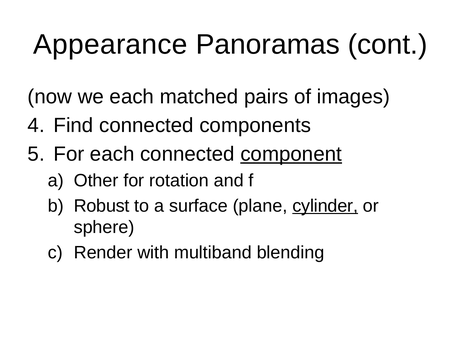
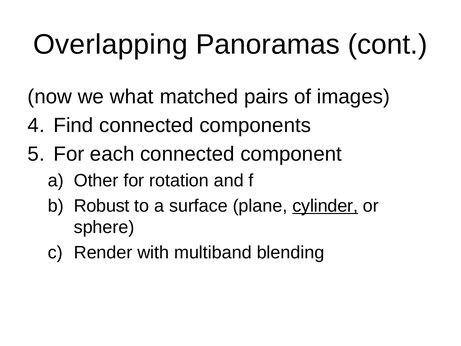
Appearance: Appearance -> Overlapping (110, 45)
we each: each -> what (132, 97)
component underline: present -> none (291, 154)
